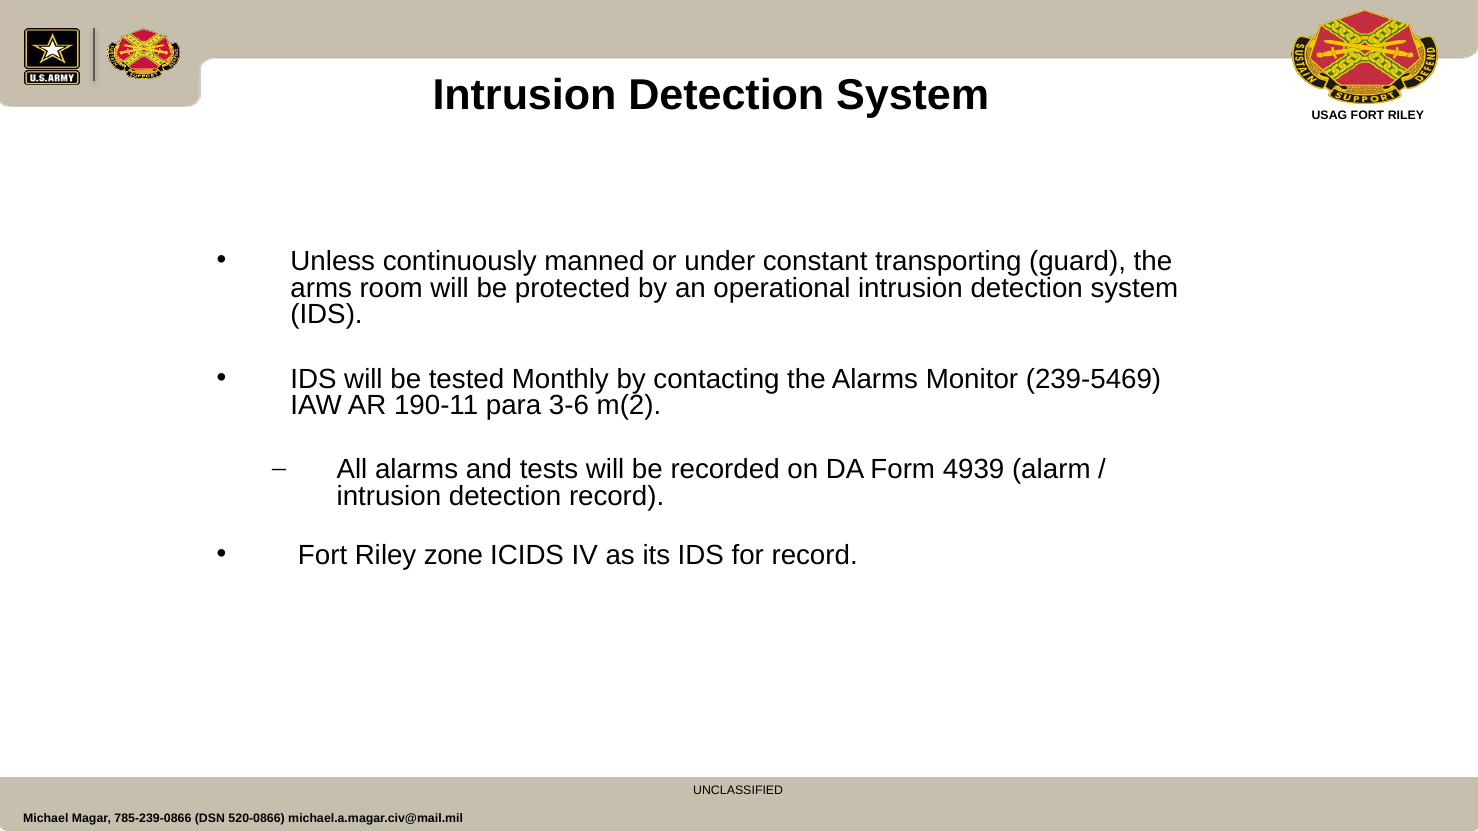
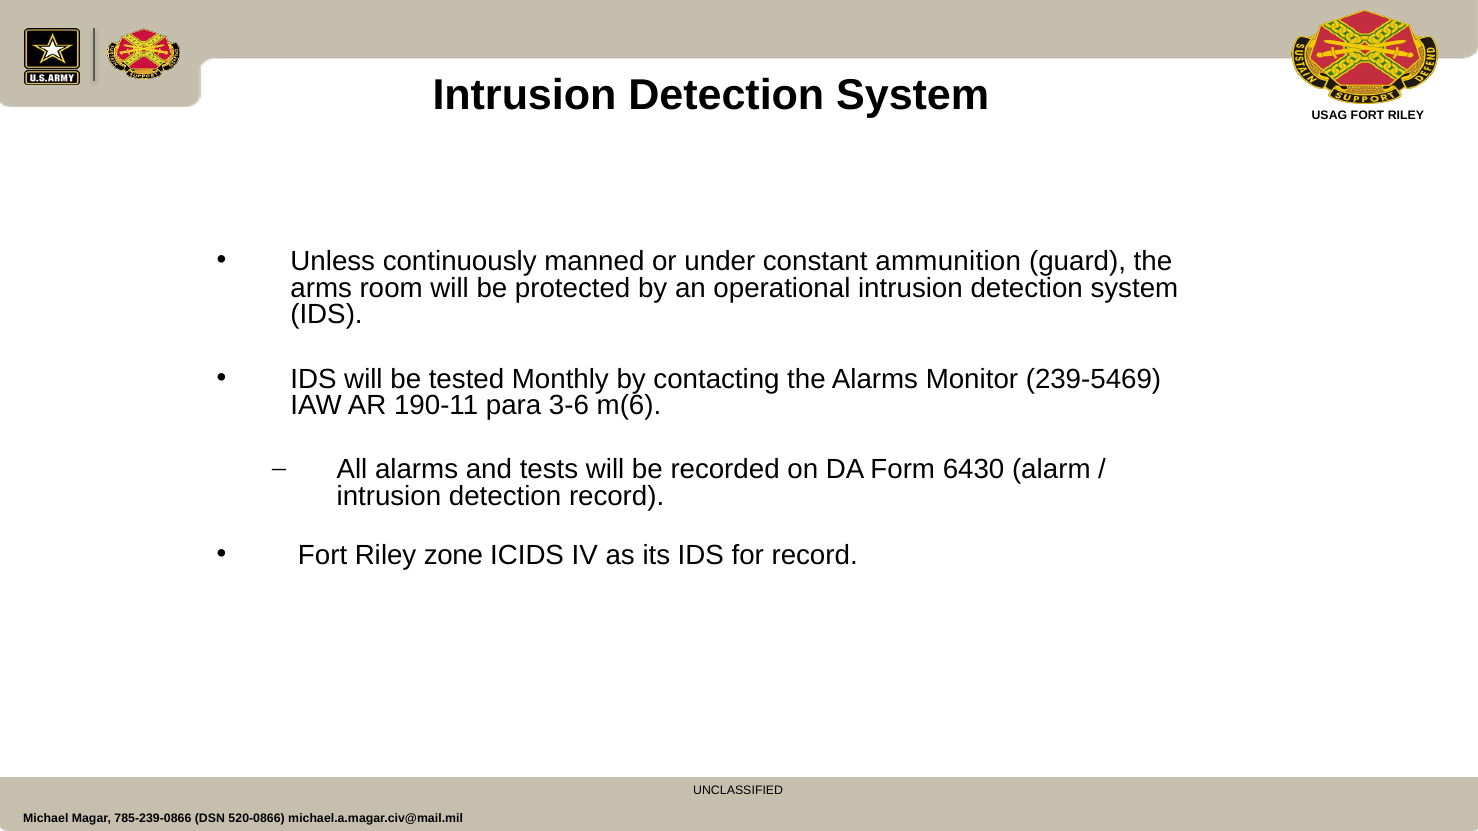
transporting: transporting -> ammunition (948, 262)
m(2: m(2 -> m(6 (629, 406)
4939: 4939 -> 6430 (974, 470)
